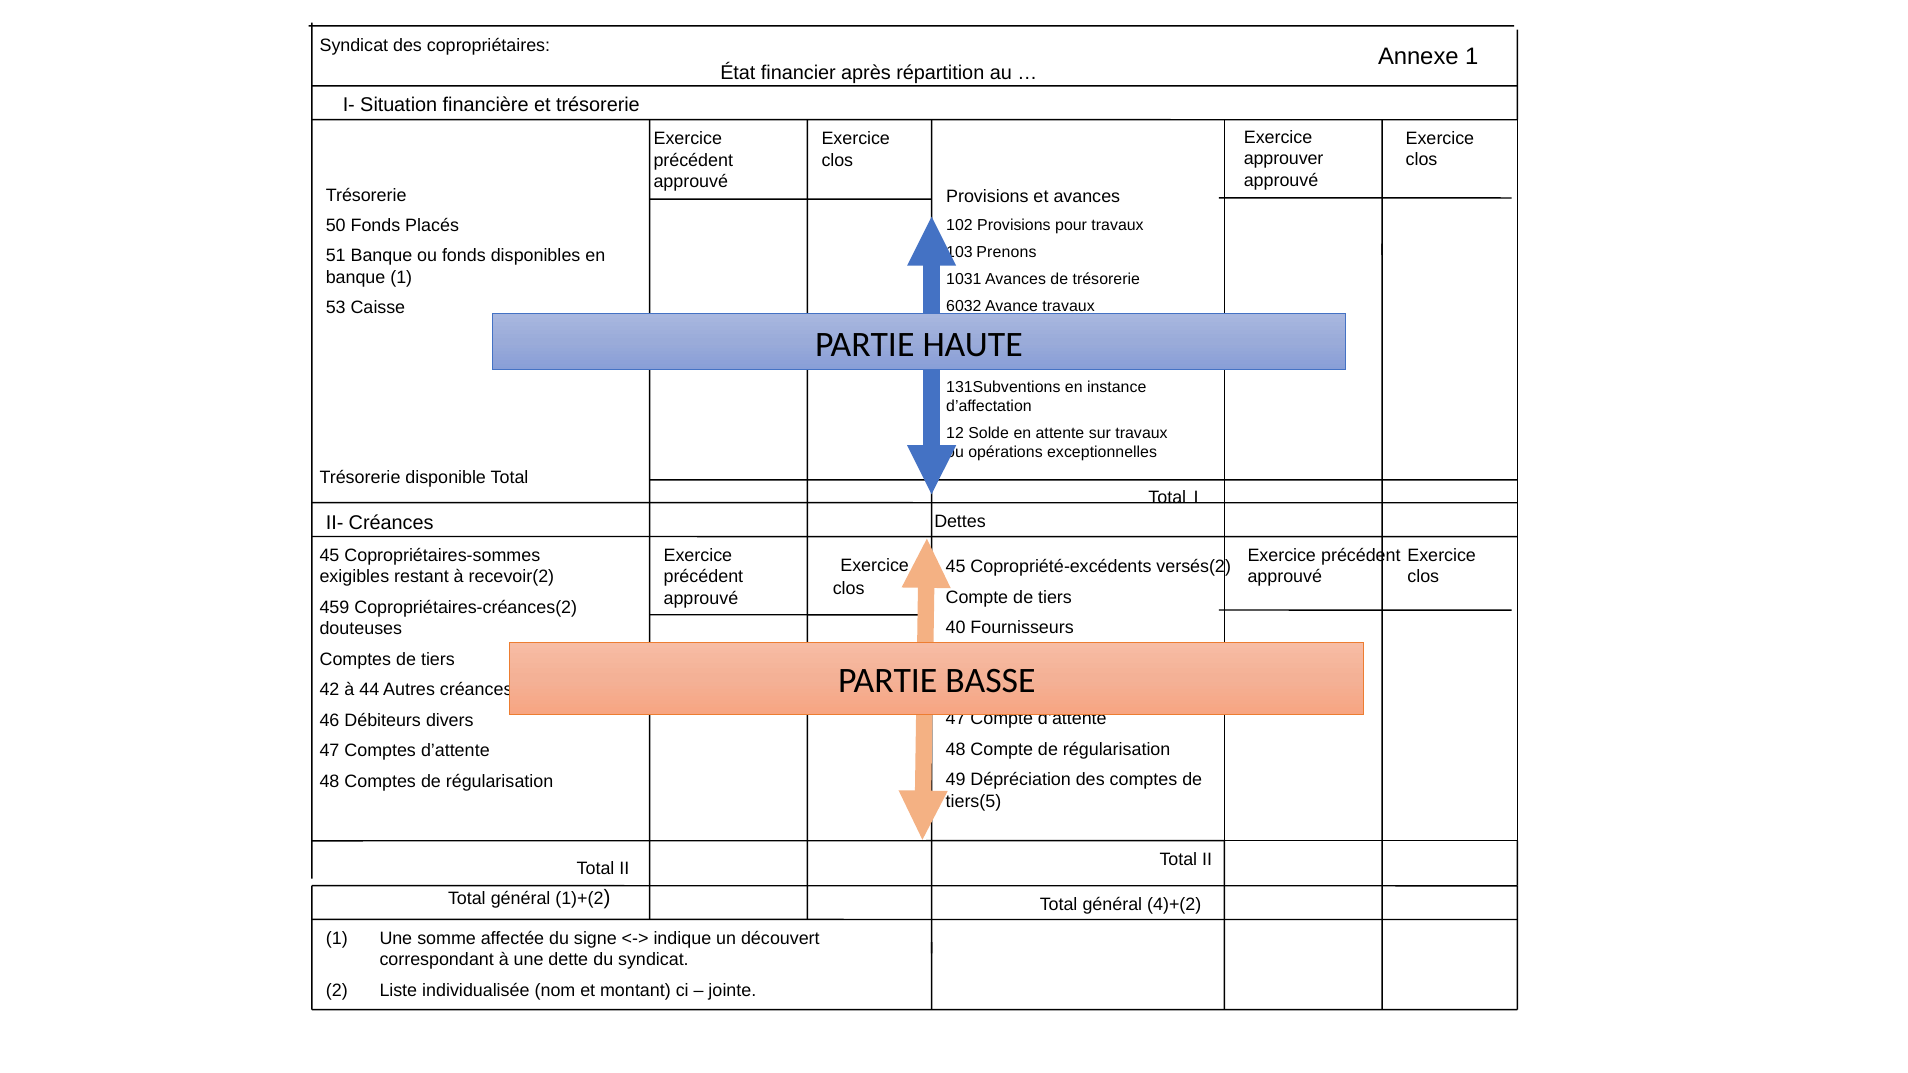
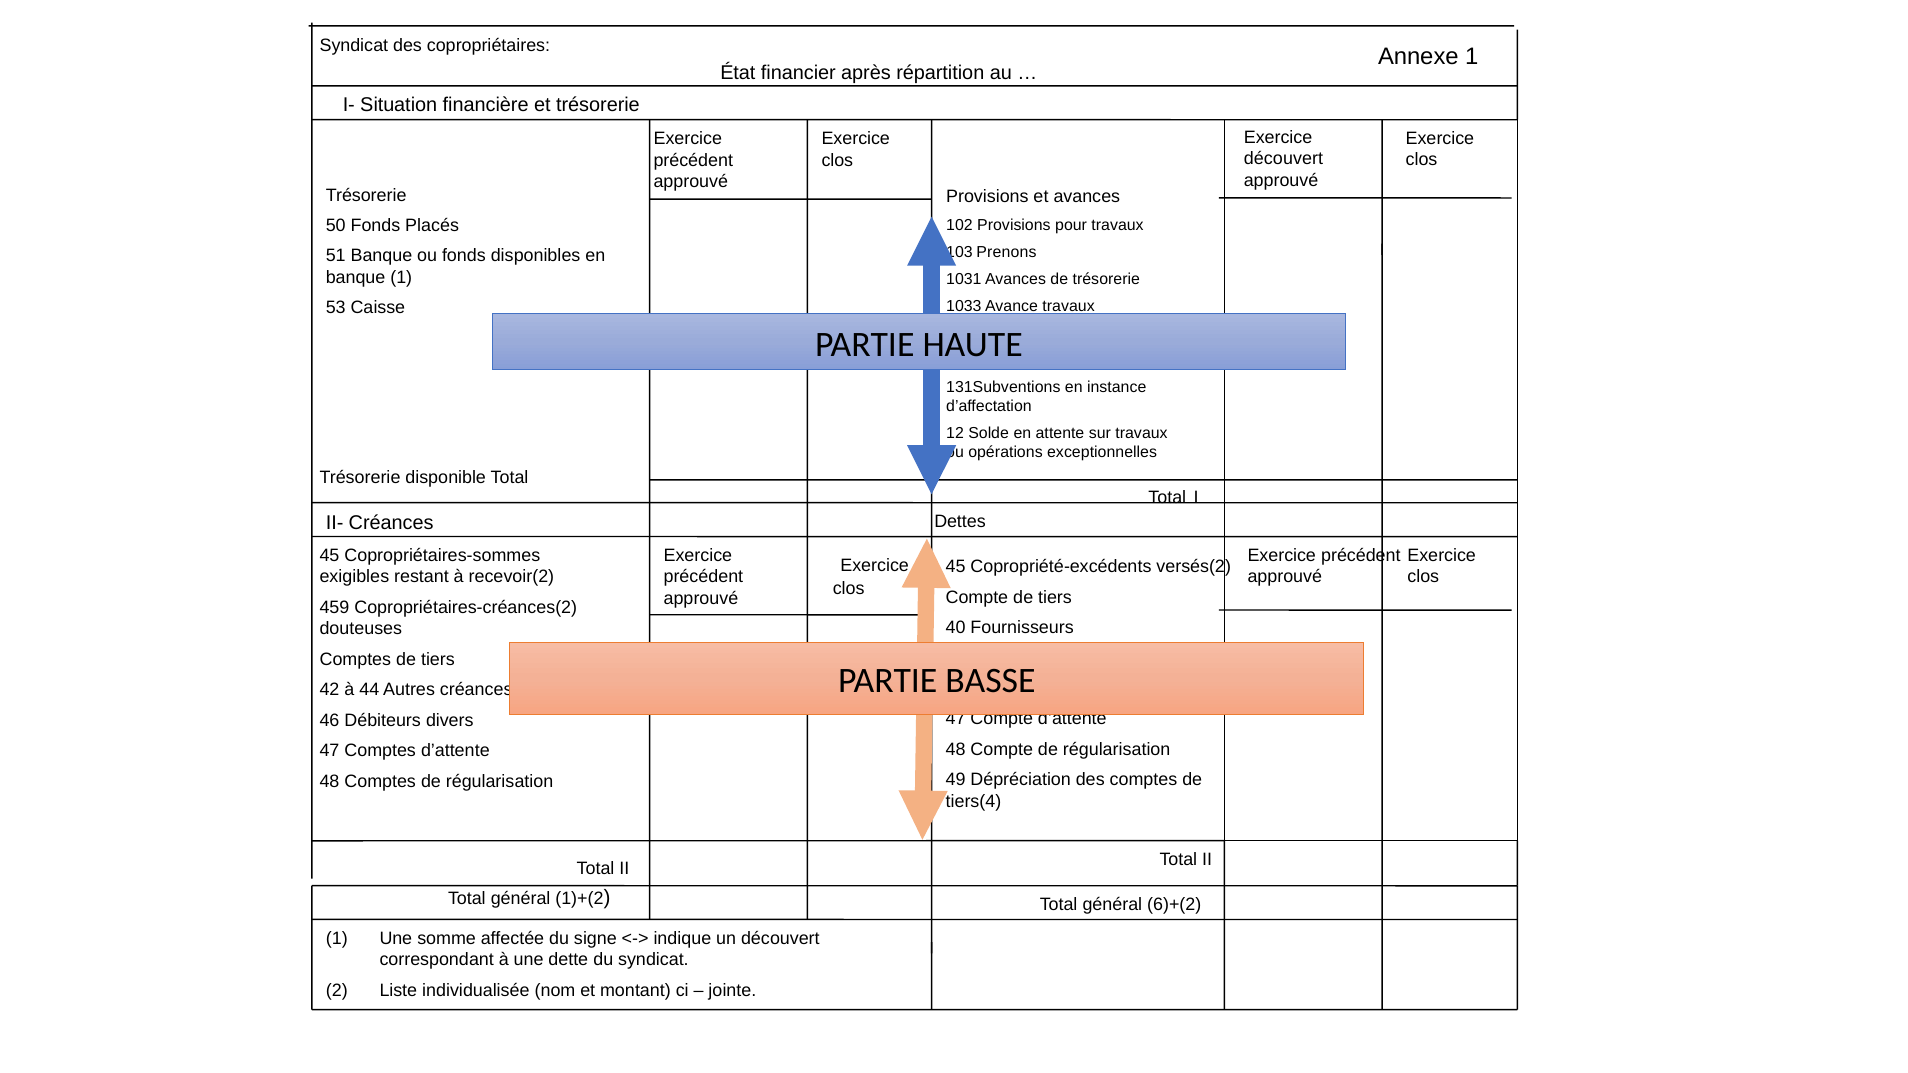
approuver: approuver -> découvert (1284, 159)
6032: 6032 -> 1033 (964, 306)
tiers(5: tiers(5 -> tiers(4 (973, 802)
4)+(2: 4)+(2 -> 6)+(2 (1174, 904)
